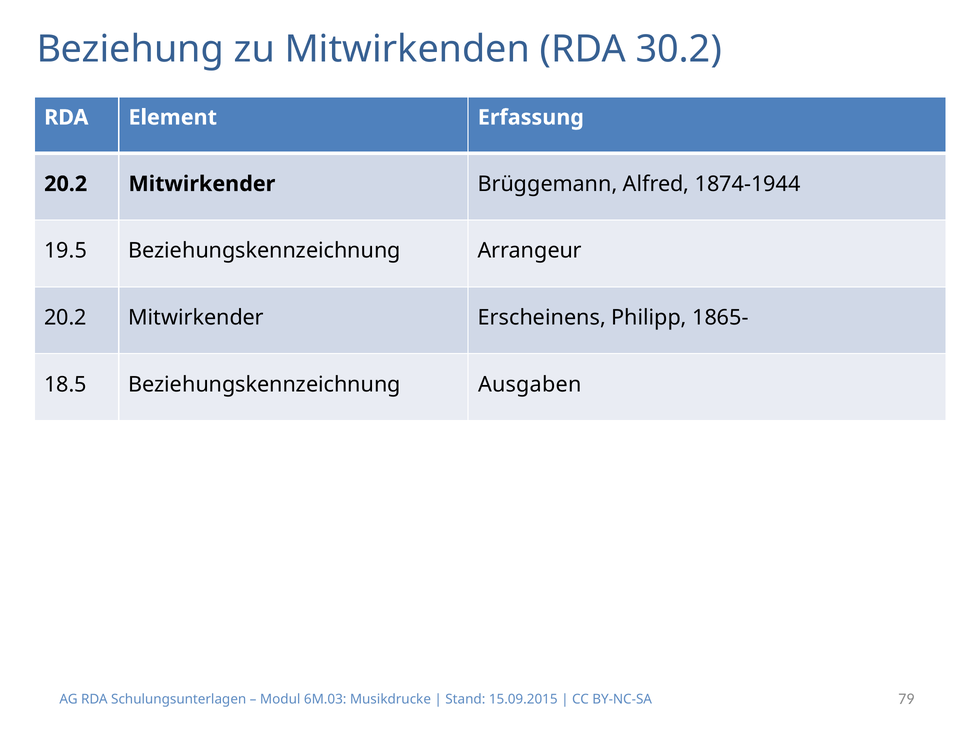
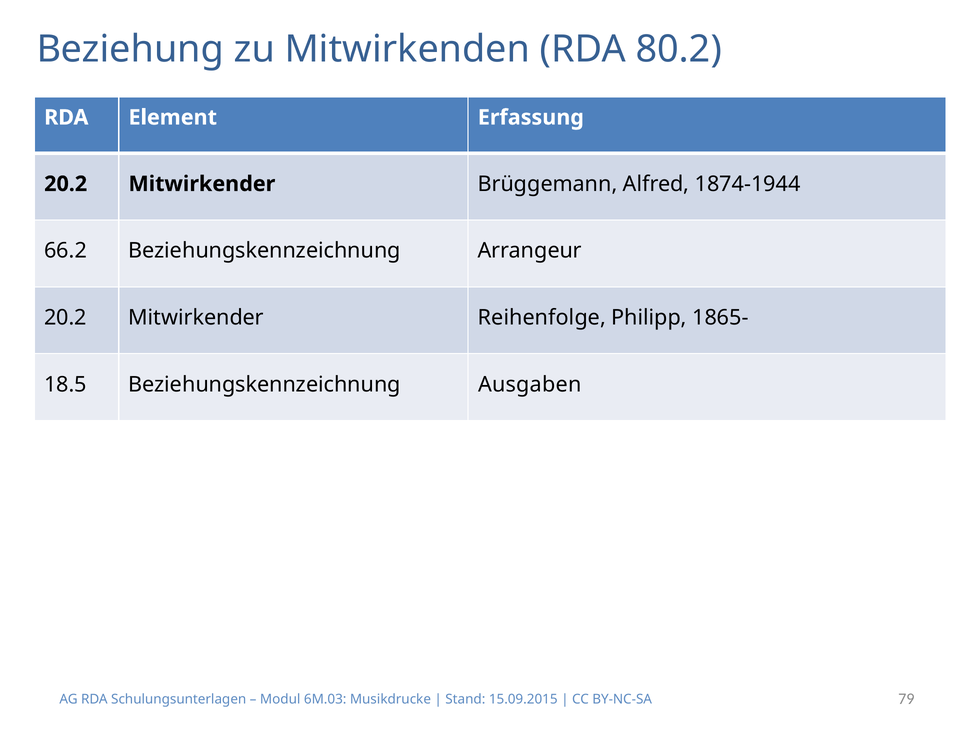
30.2: 30.2 -> 80.2 (679, 49)
19.5: 19.5 -> 66.2 (66, 251)
Erscheinens: Erscheinens -> Reihenfolge (542, 317)
